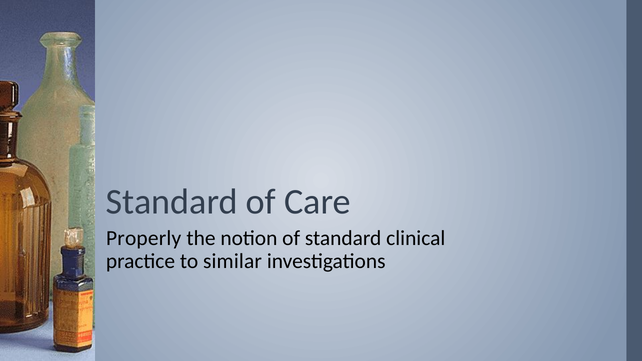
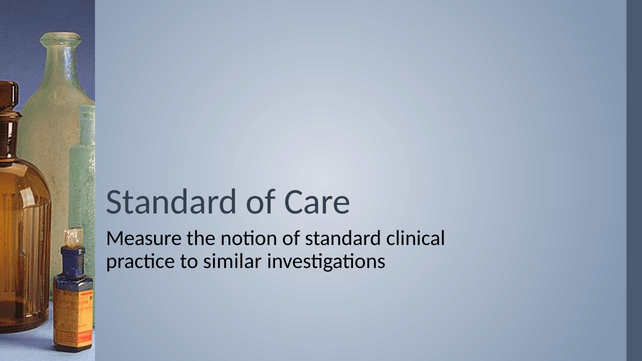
Properly: Properly -> Measure (144, 238)
